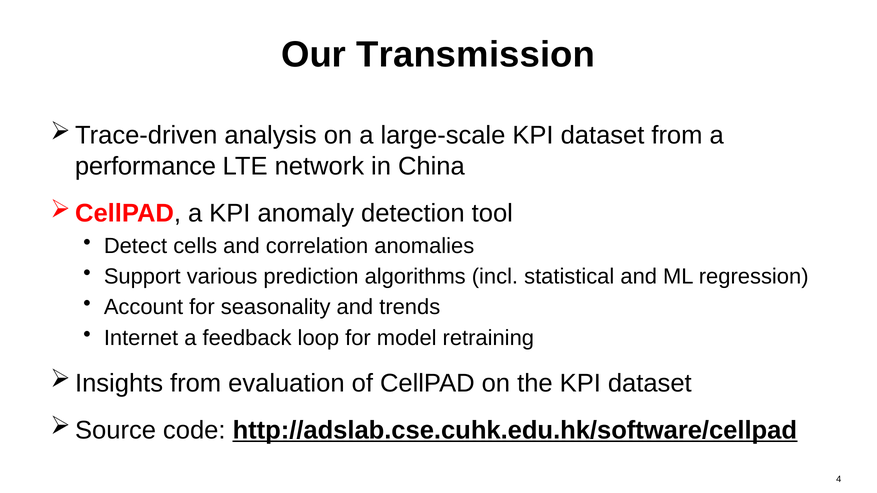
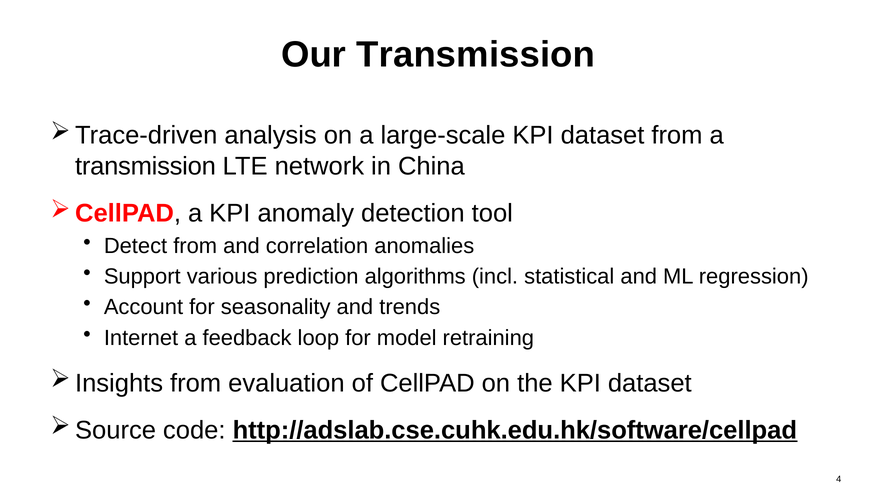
performance: performance -> transmission (145, 166)
Detect cells: cells -> from (195, 246)
